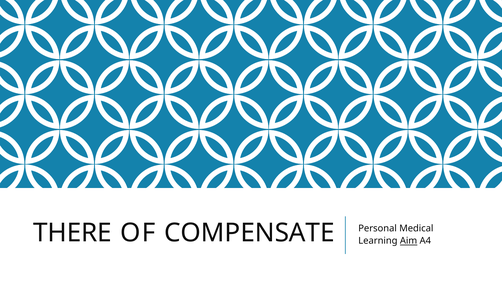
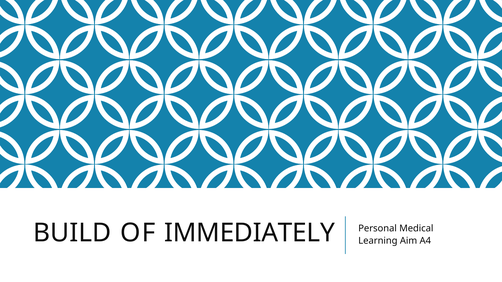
THERE: THERE -> BUILD (72, 233)
COMPENSATE: COMPENSATE -> IMMEDIATELY (249, 233)
Aim underline: present -> none (409, 241)
